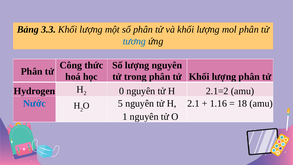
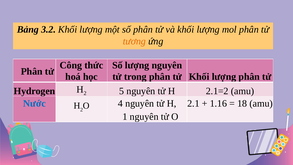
3.3: 3.3 -> 3.2 (48, 29)
tương colour: blue -> orange (134, 41)
0: 0 -> 5 (122, 91)
5: 5 -> 4 (120, 103)
